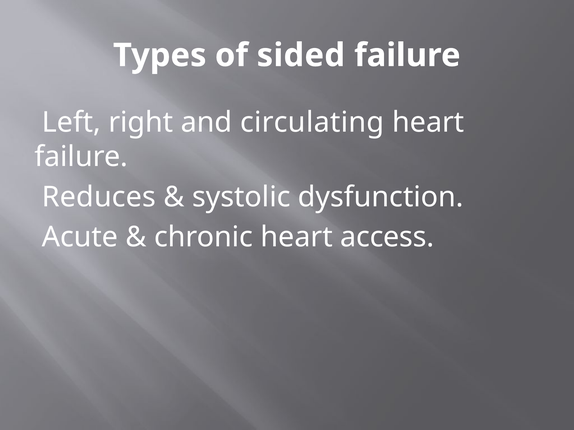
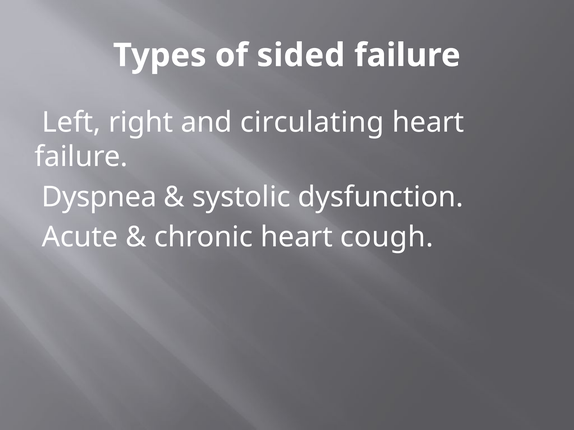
Reduces: Reduces -> Dyspnea (99, 197)
access: access -> cough (387, 237)
